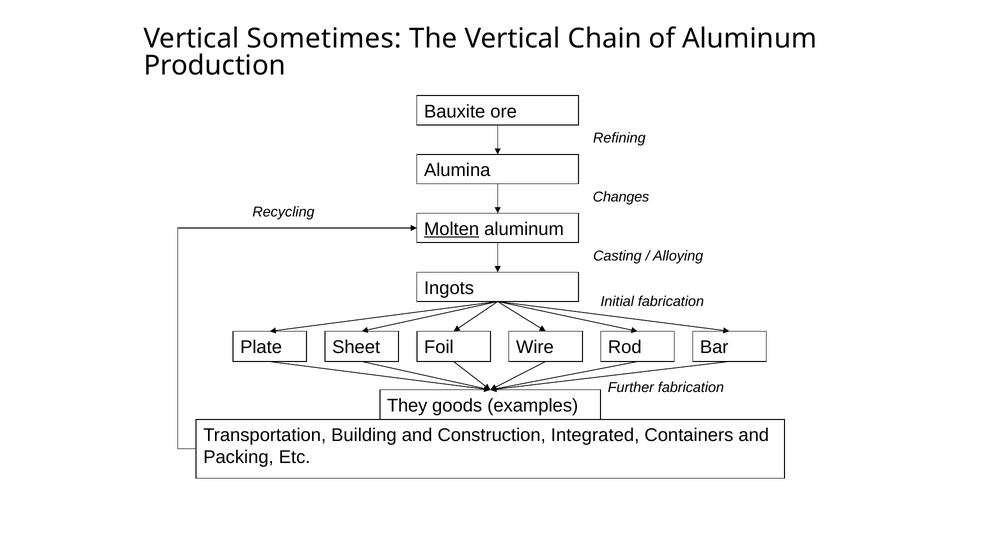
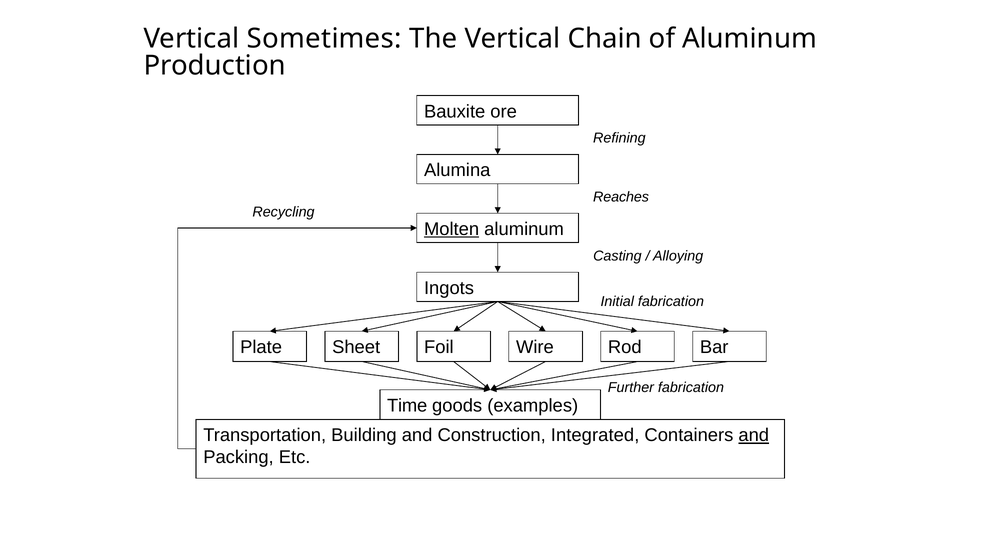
Changes: Changes -> Reaches (621, 197)
They: They -> Time (407, 406)
and underline: none -> present (754, 435)
